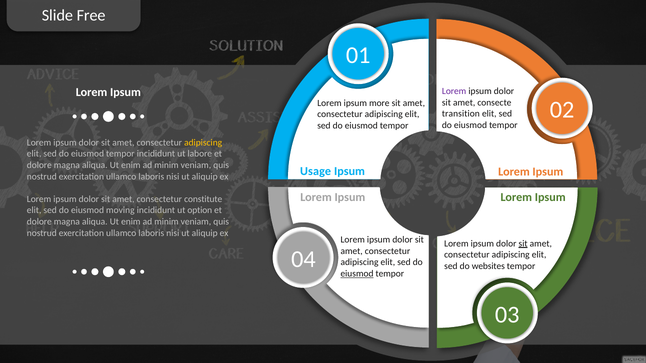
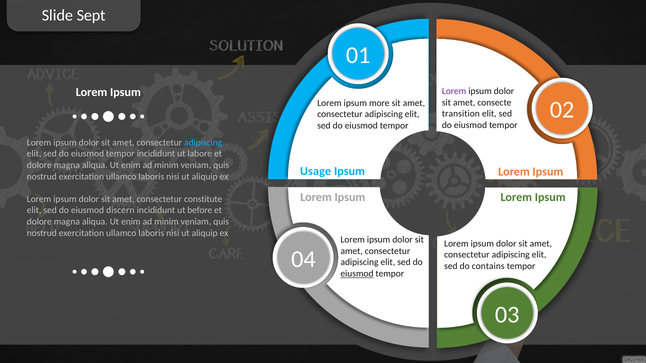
Free: Free -> Sept (91, 15)
adipiscing colour: yellow -> light blue (203, 143)
moving: moving -> discern (120, 211)
option: option -> before (200, 211)
sit underline: present -> none (523, 244)
websites: websites -> contains (488, 266)
